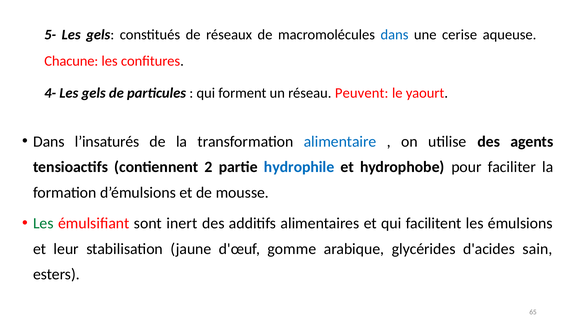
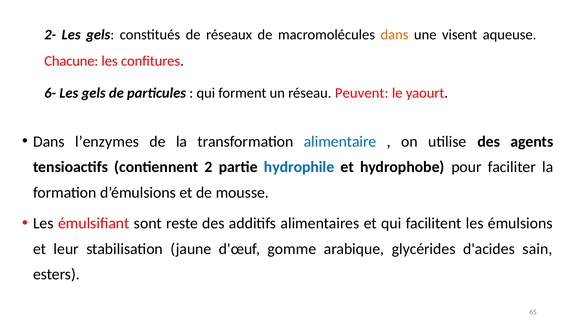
5-: 5- -> 2- (50, 35)
dans colour: blue -> orange (394, 35)
cerise: cerise -> visent (460, 35)
4-: 4- -> 6- (50, 93)
l’insaturés: l’insaturés -> l’enzymes (107, 141)
Les colour: green -> black (43, 223)
inert: inert -> reste (182, 223)
